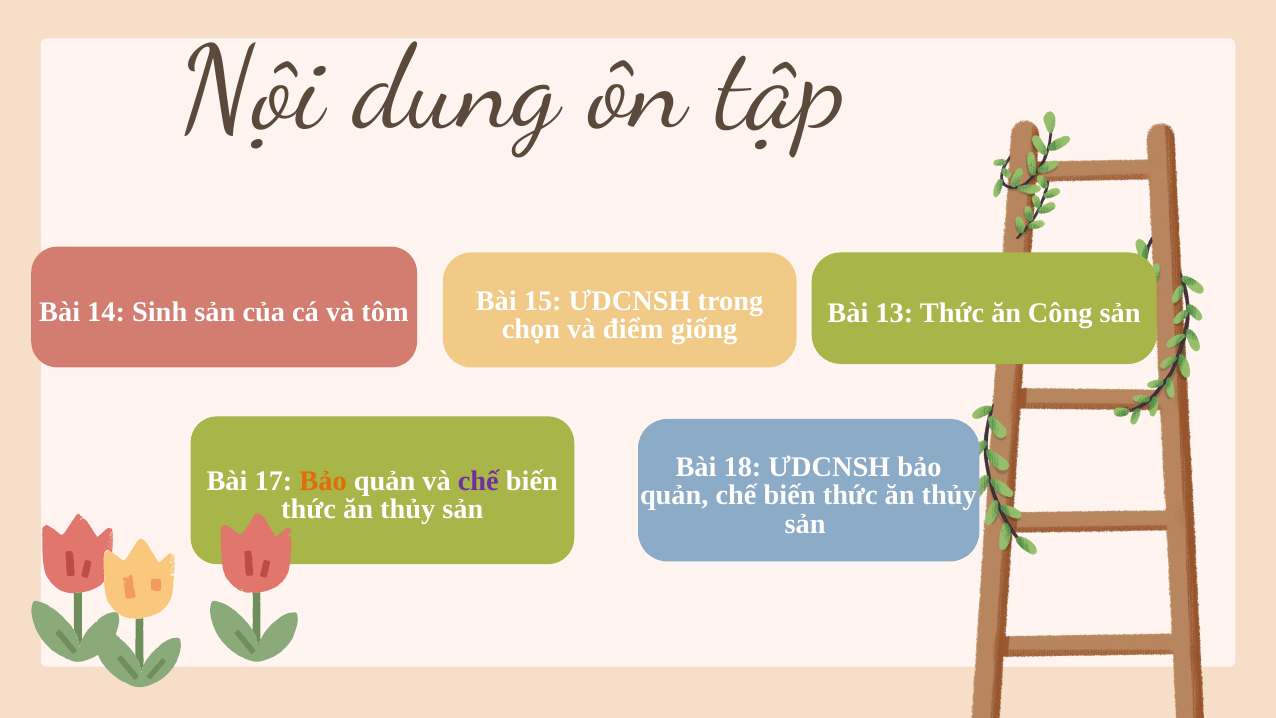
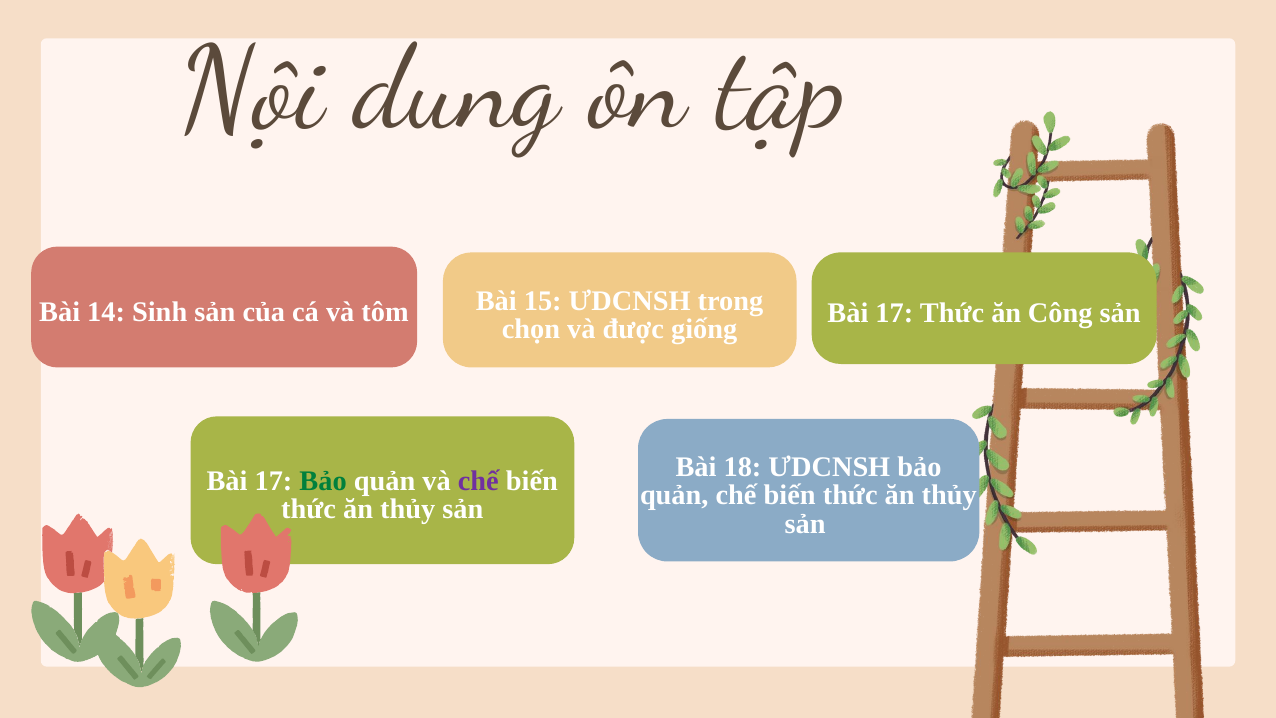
tôm Bài 13: 13 -> 17 (894, 313)
điểm: điểm -> được (633, 329)
Bảo colour: orange -> green (323, 481)
